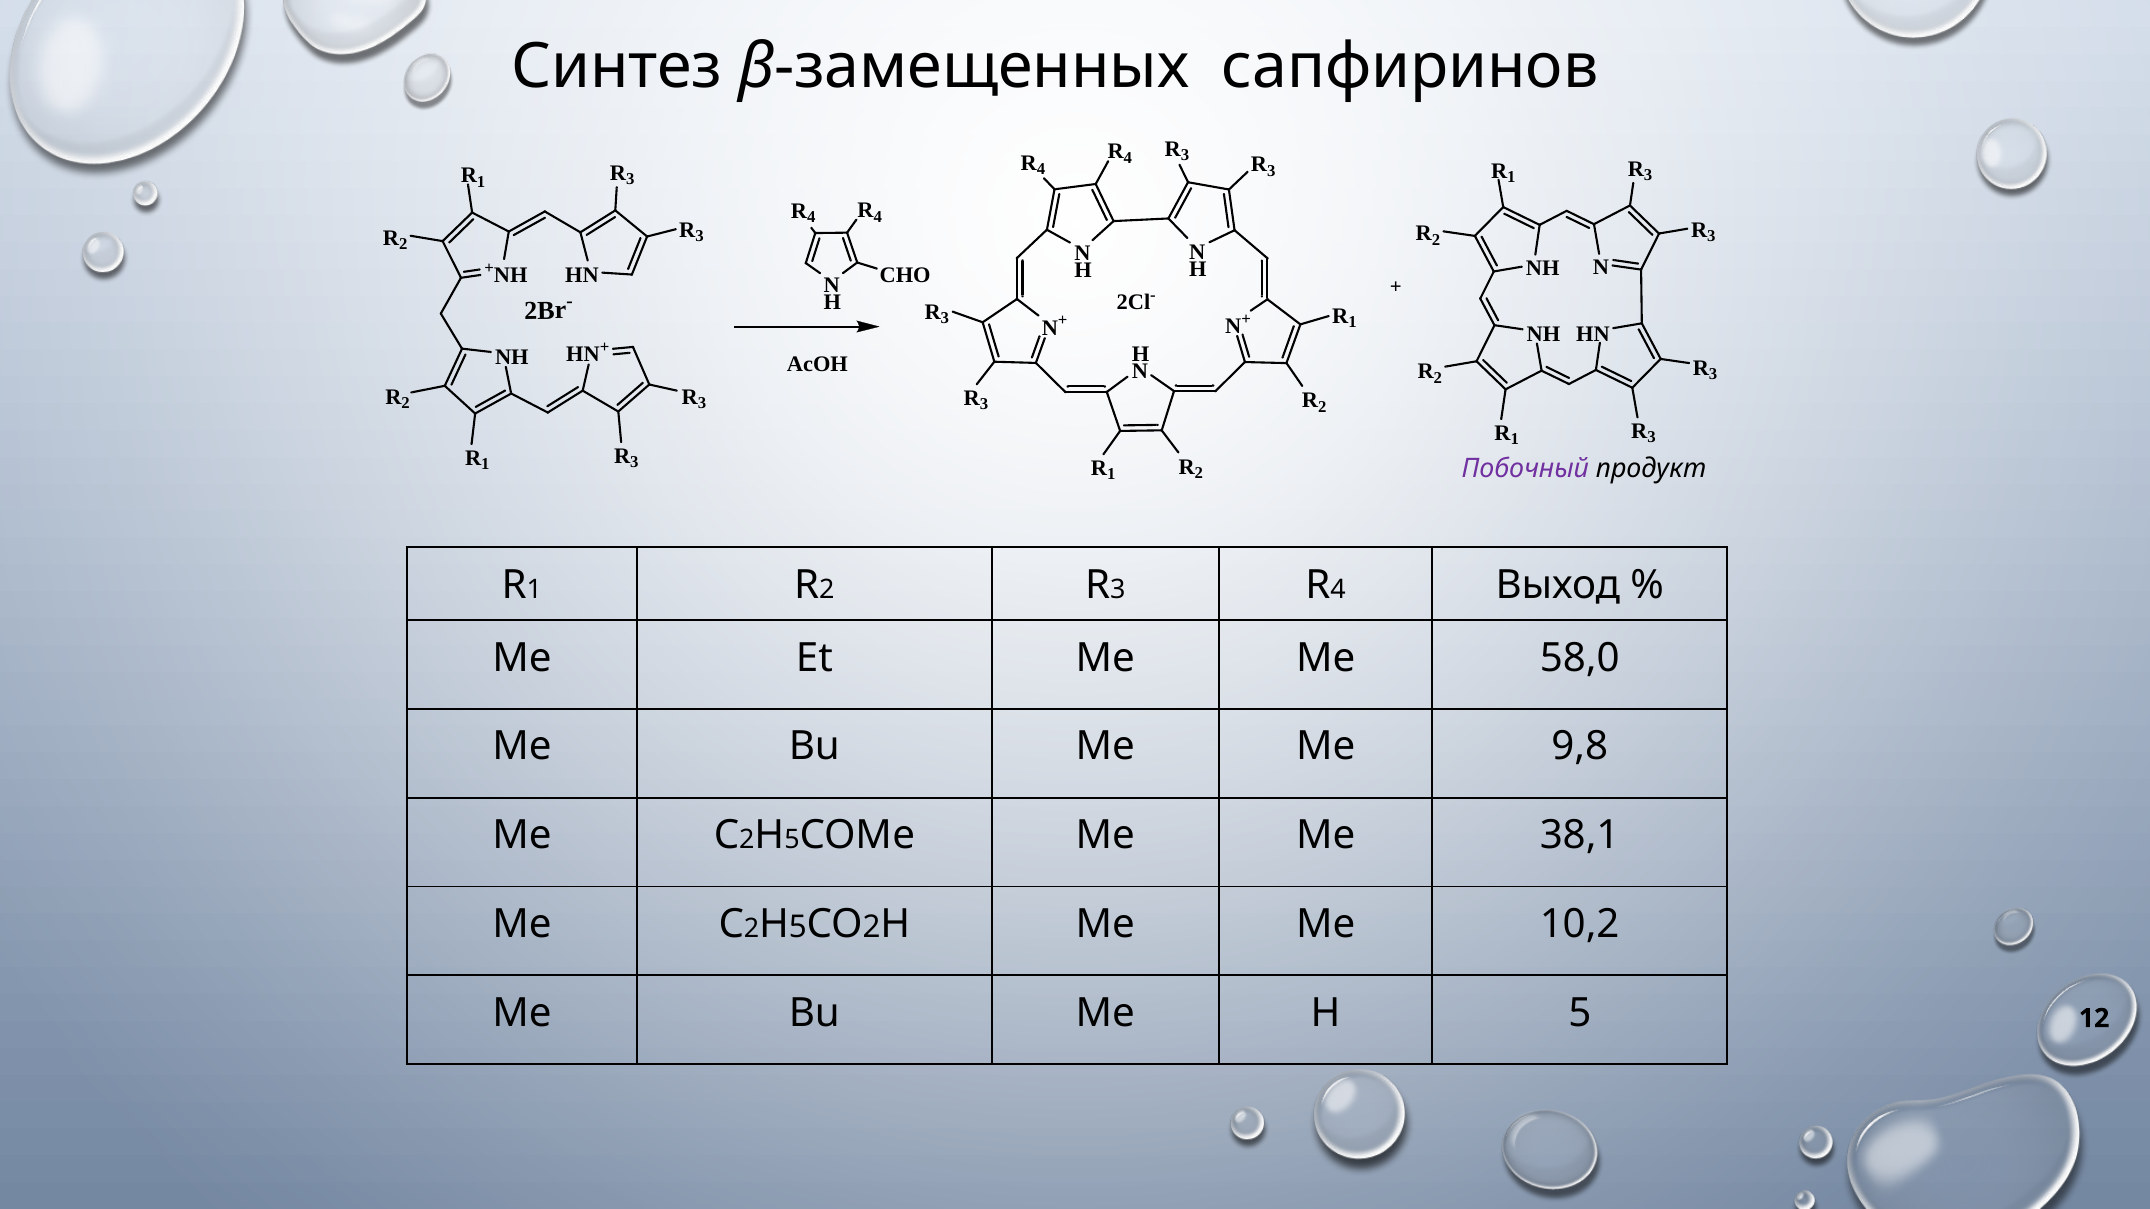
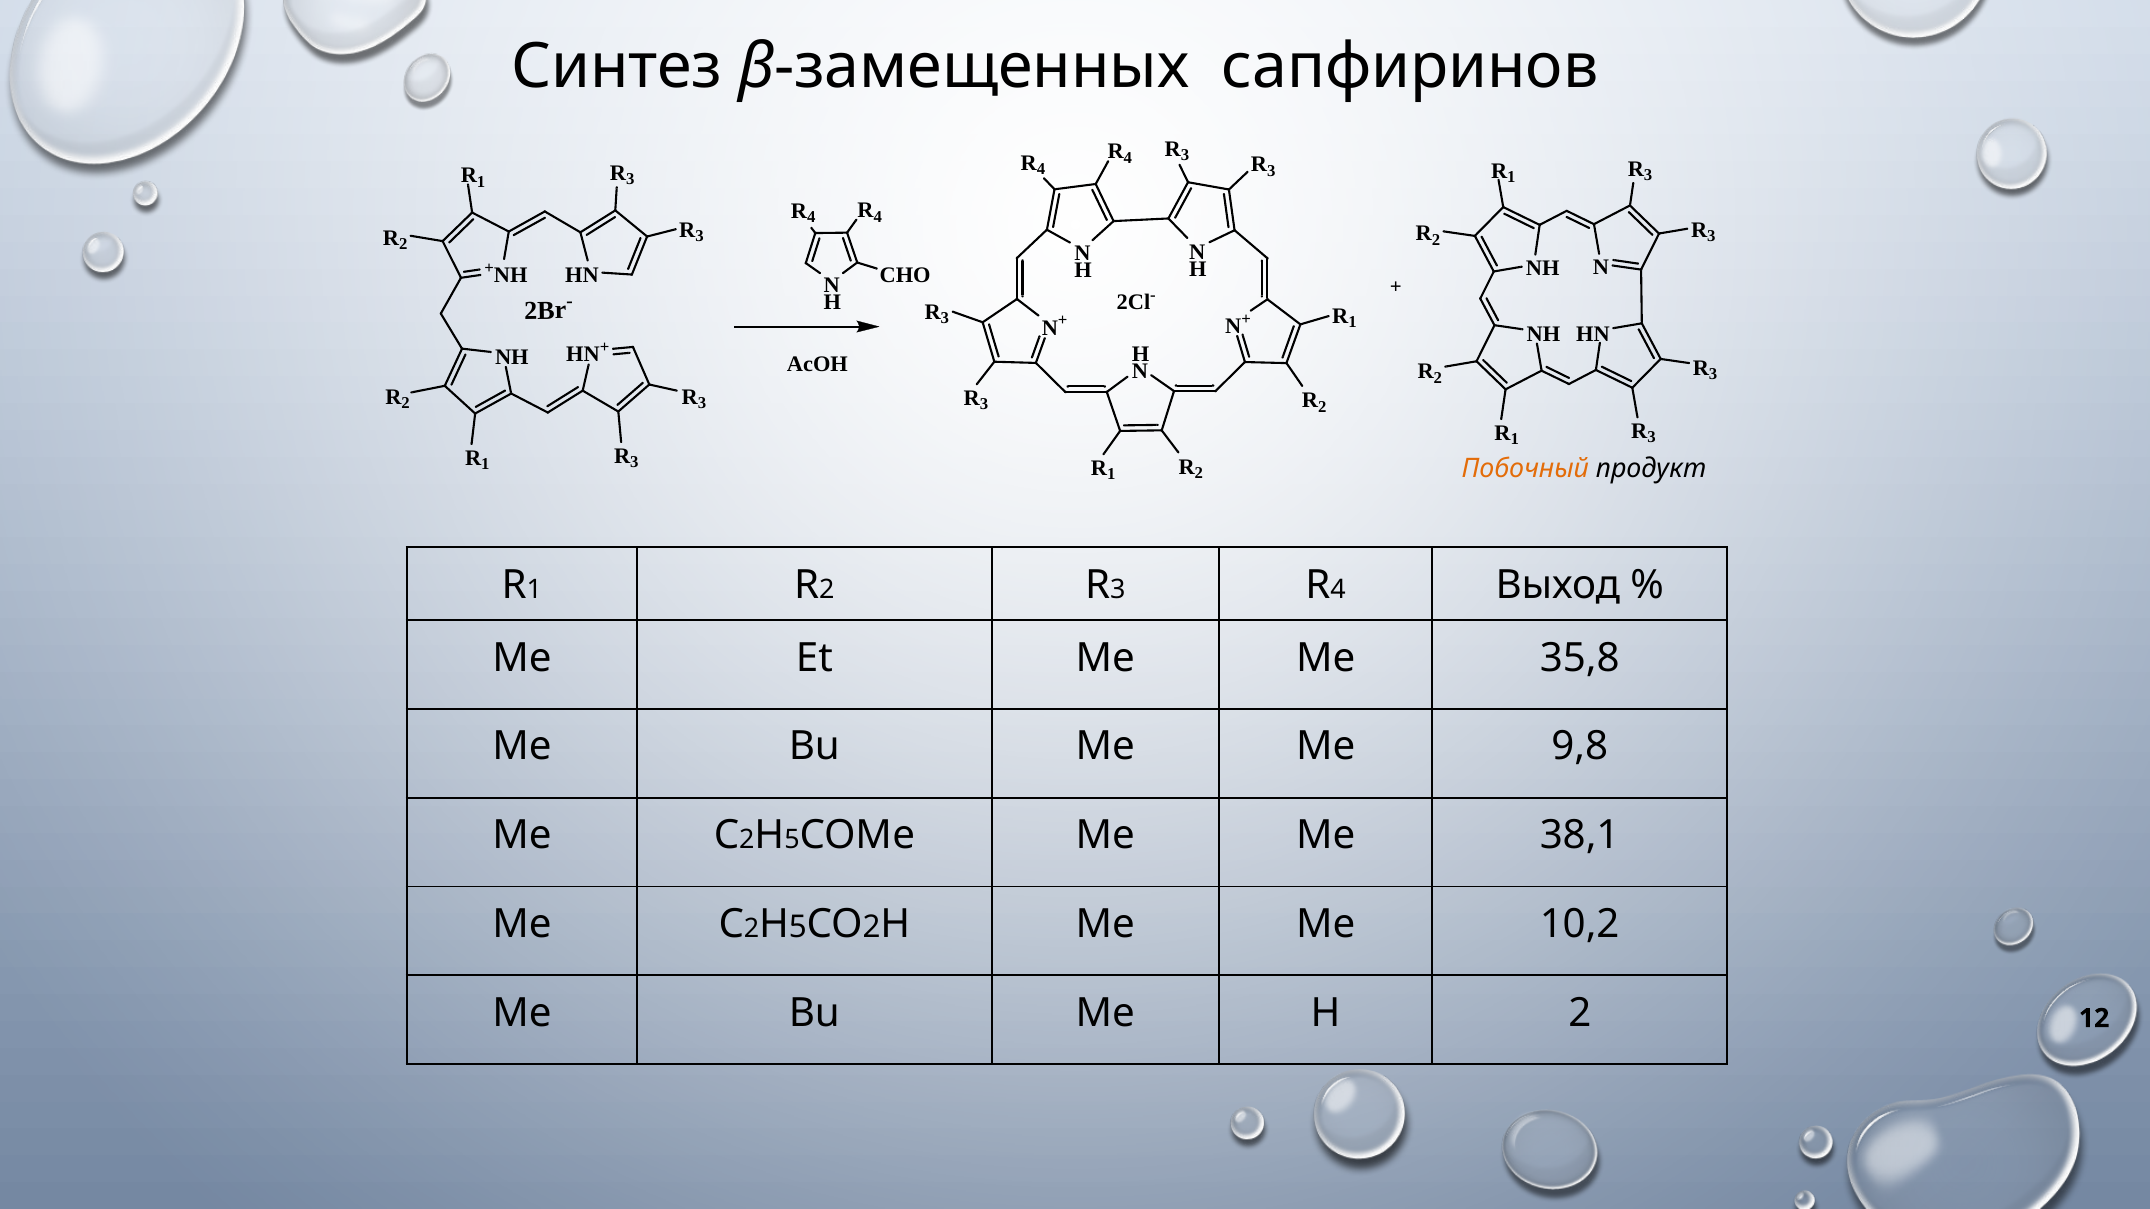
Побочный colour: purple -> orange (1525, 469)
58,0: 58,0 -> 35,8 (1580, 658)
Me H 5: 5 -> 2 (1580, 1013)
